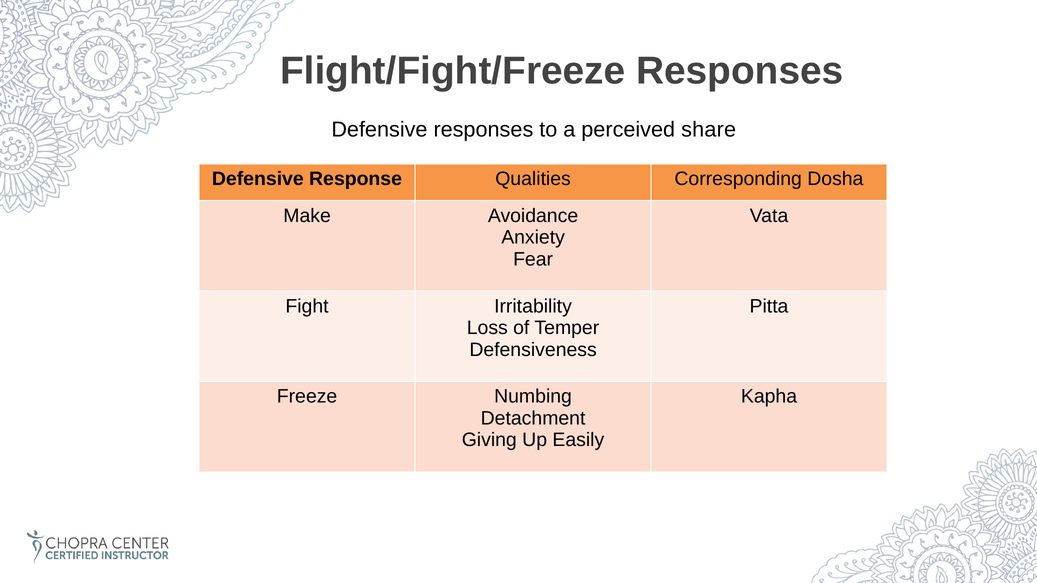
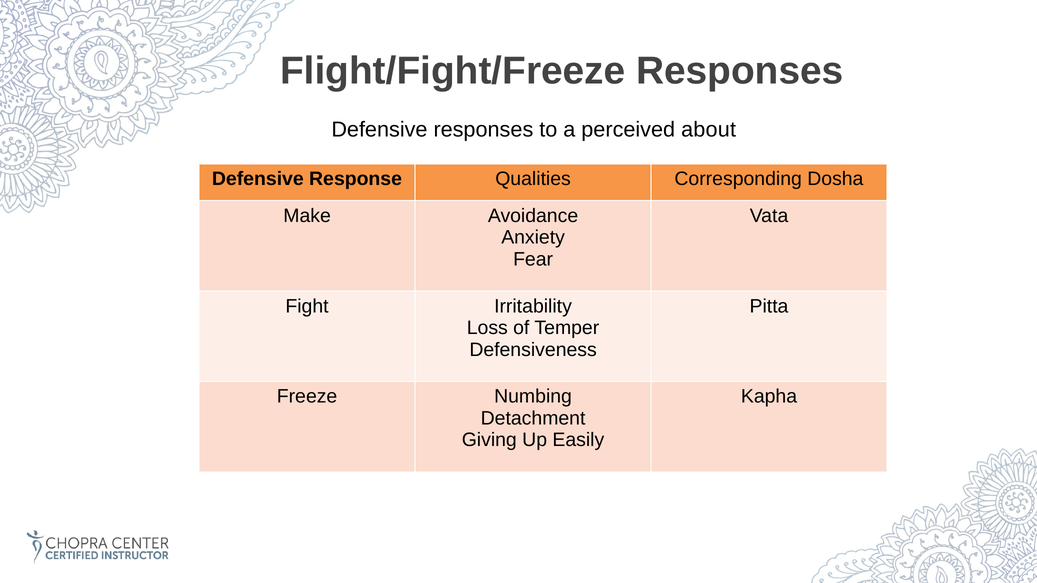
share: share -> about (709, 129)
